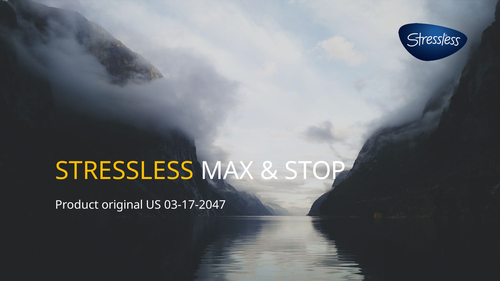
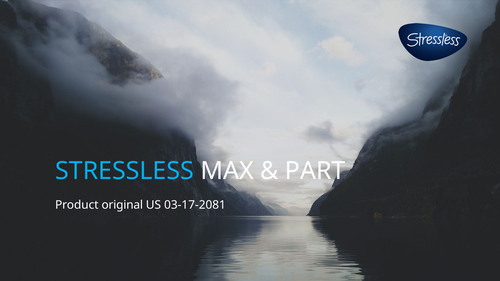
STRESSLESS colour: yellow -> light blue (125, 171)
STOP: STOP -> PART (315, 171)
03-17-2047: 03-17-2047 -> 03-17-2081 (195, 205)
